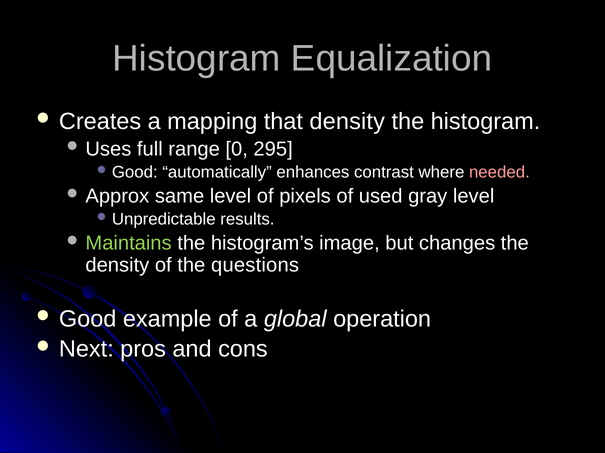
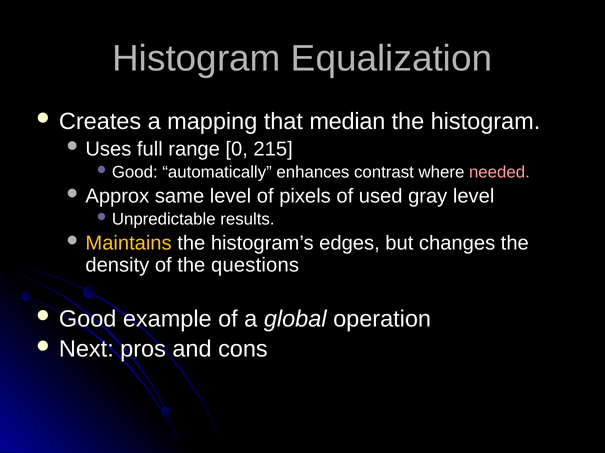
that density: density -> median (347, 121)
295: 295 -> 215 (273, 149)
Maintains colour: light green -> yellow (129, 244)
image: image -> edges (349, 244)
